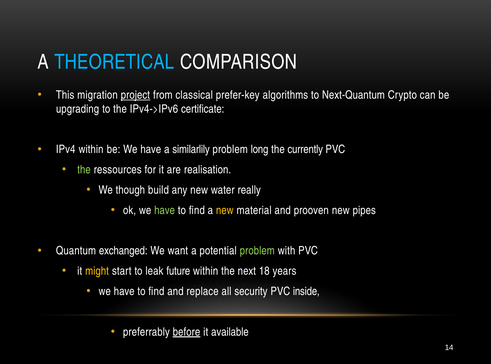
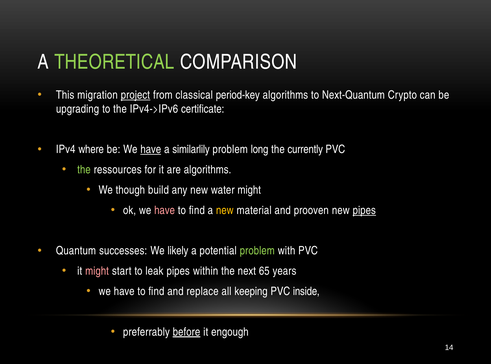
THEORETICAL colour: light blue -> light green (114, 62)
prefer-key: prefer-key -> period-key (238, 95)
IPv4 within: within -> where (91, 149)
have underline: none -> present (151, 149)
are realisation: realisation -> algorithms (208, 170)
water really: really -> might (249, 190)
have colour: light green -> pink (165, 210)
pipes underline: none -> present (364, 210)
exchanged: exchanged -> successes (123, 250)
want: want -> likely (178, 250)
might colour: yellow -> pink (97, 271)
leak future: future -> pipes (178, 271)
18: 18 -> 65 (264, 271)
security: security -> keeping (251, 291)
available: available -> engough (230, 331)
